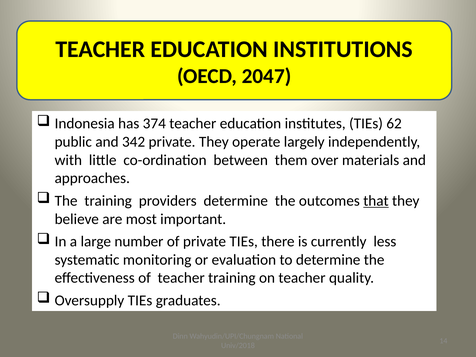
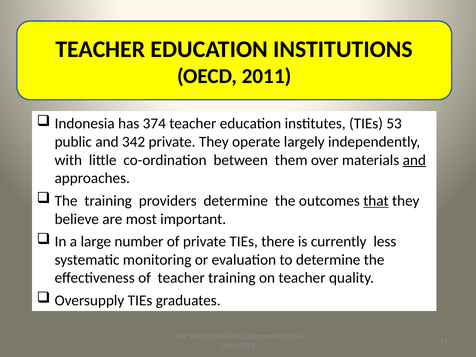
2047: 2047 -> 2011 (267, 76)
62: 62 -> 53 (394, 124)
and underline: none -> present (414, 160)
